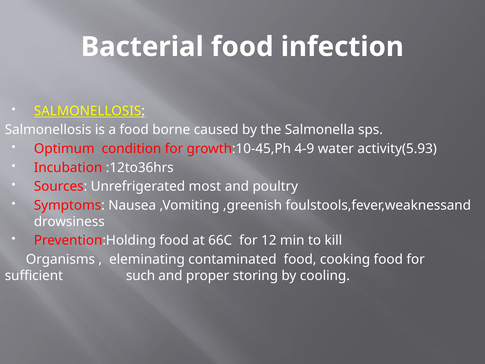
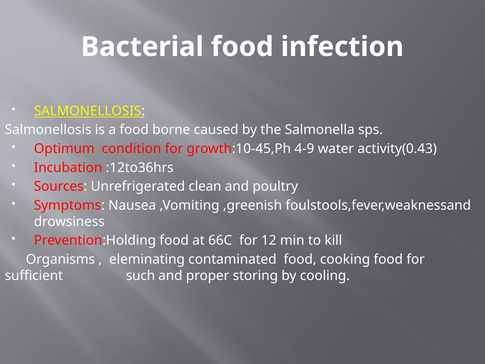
activity(5.93: activity(5.93 -> activity(0.43 (397, 149)
most: most -> clean (205, 186)
